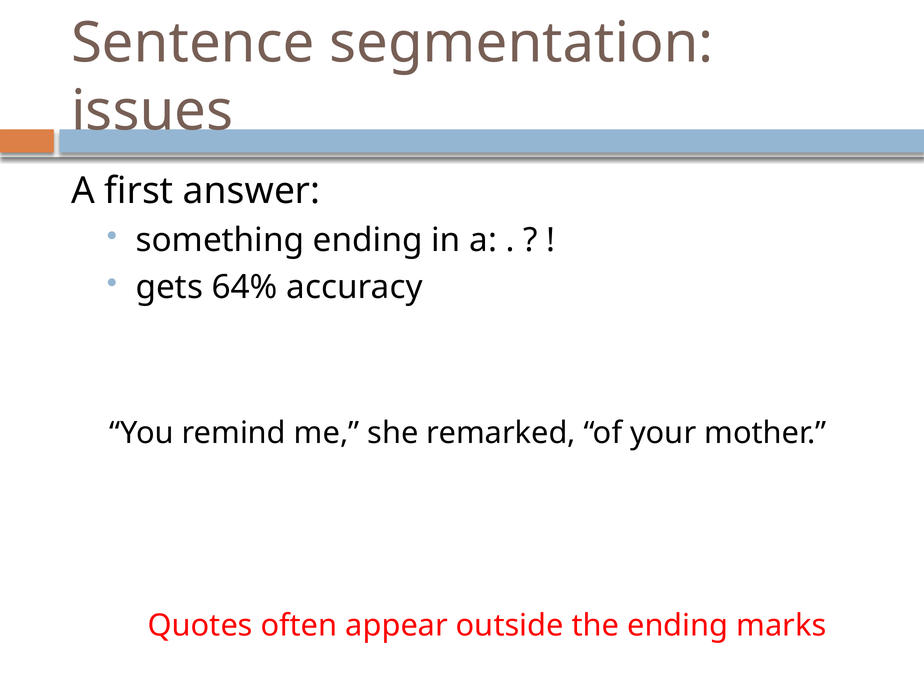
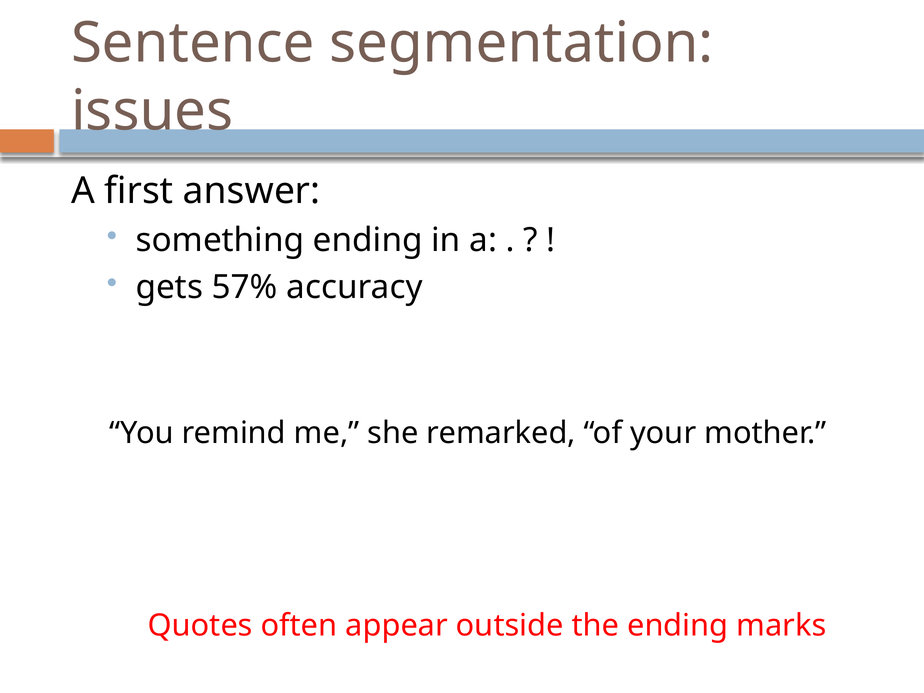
64%: 64% -> 57% (245, 287)
